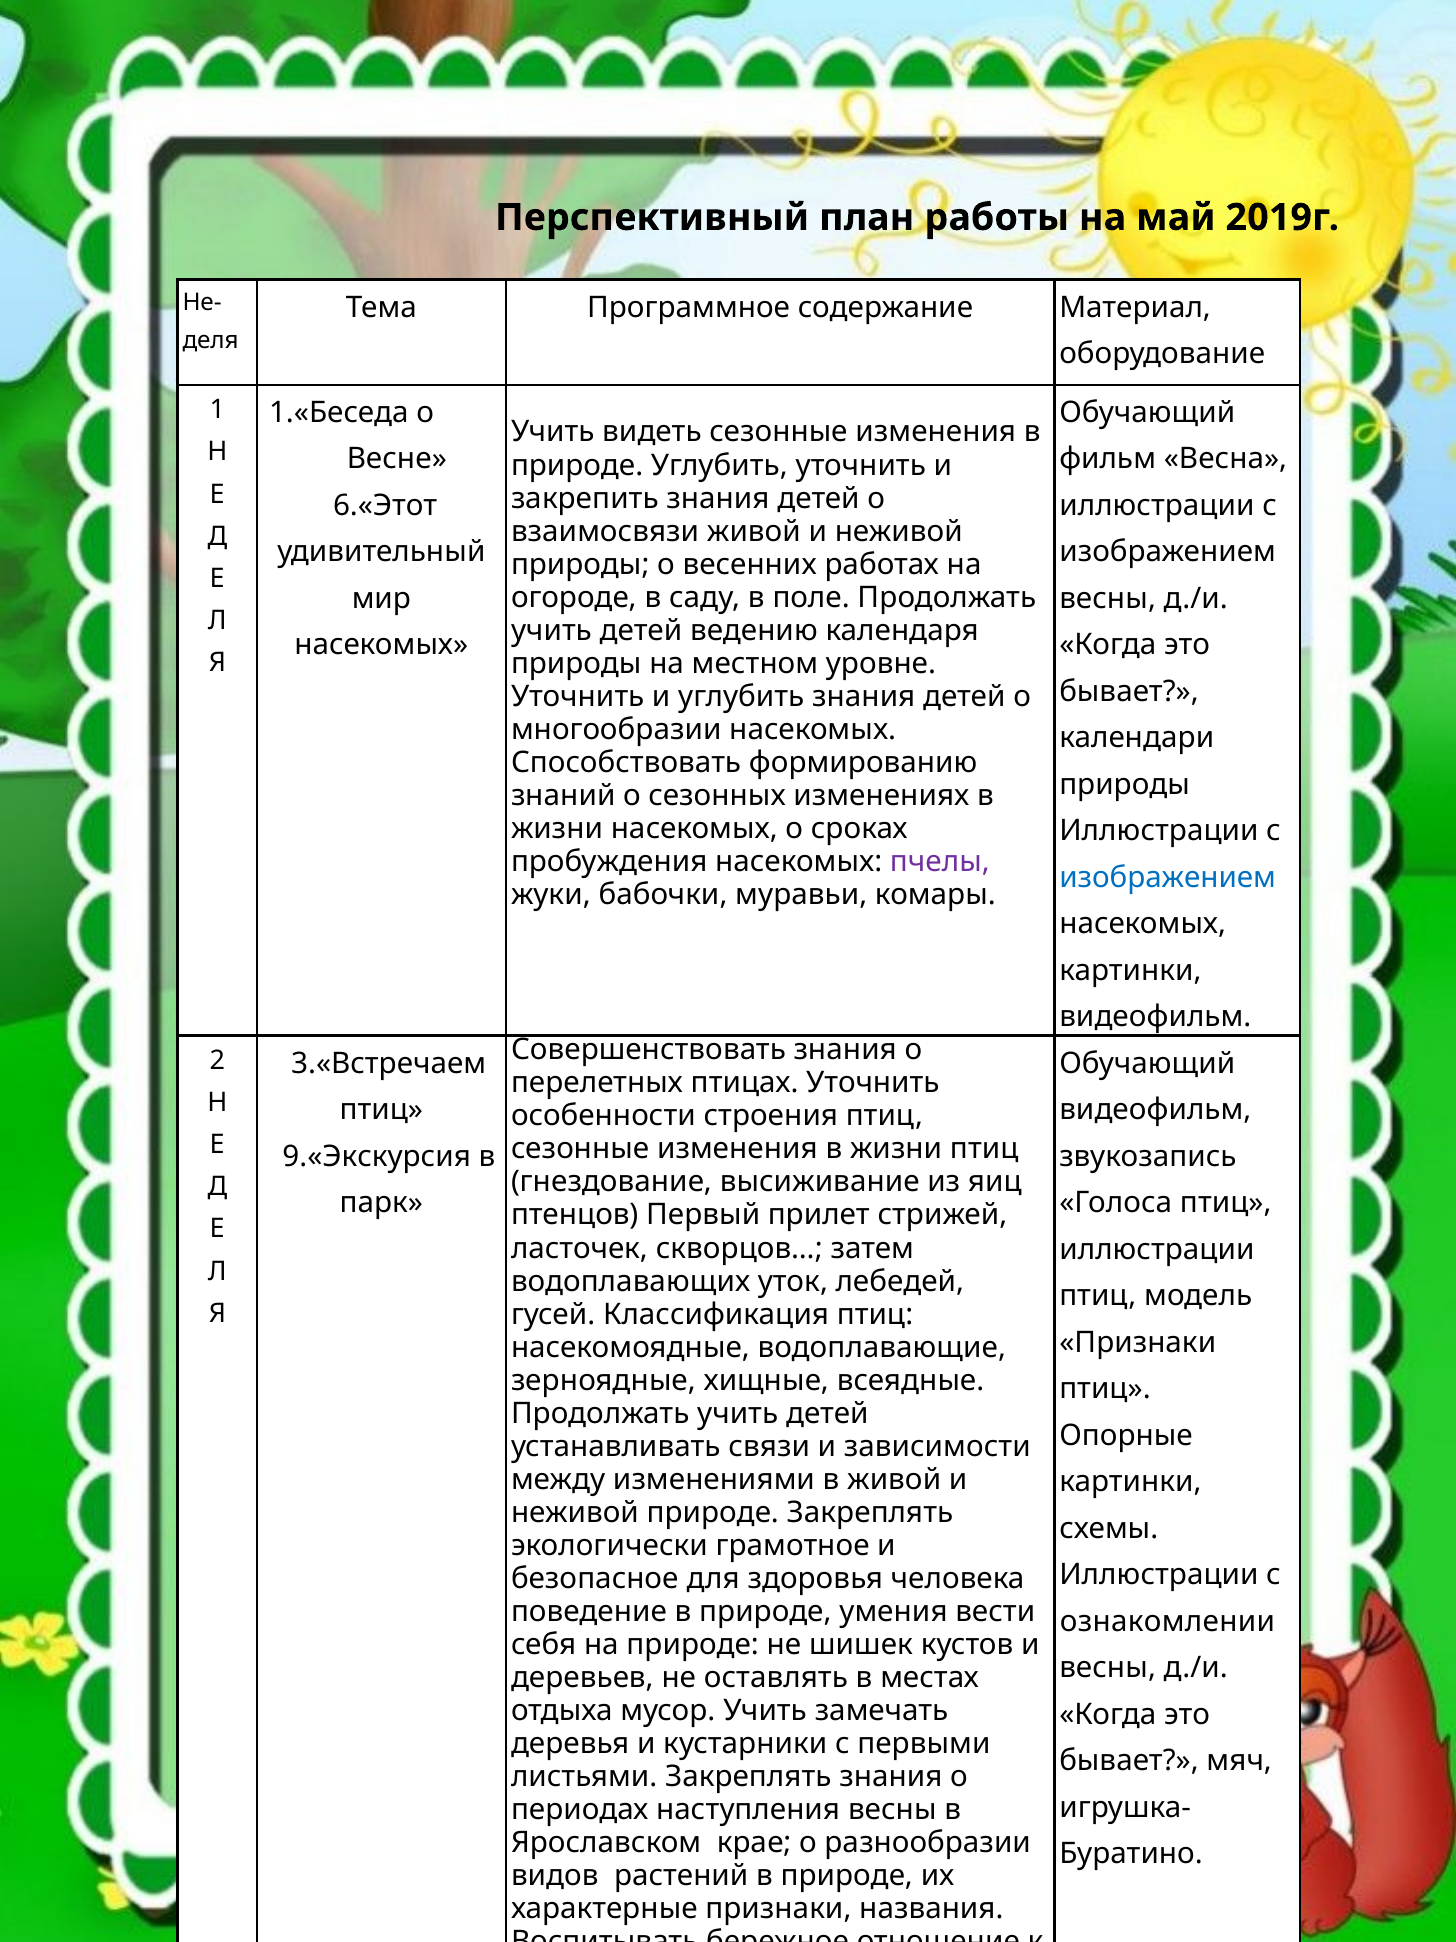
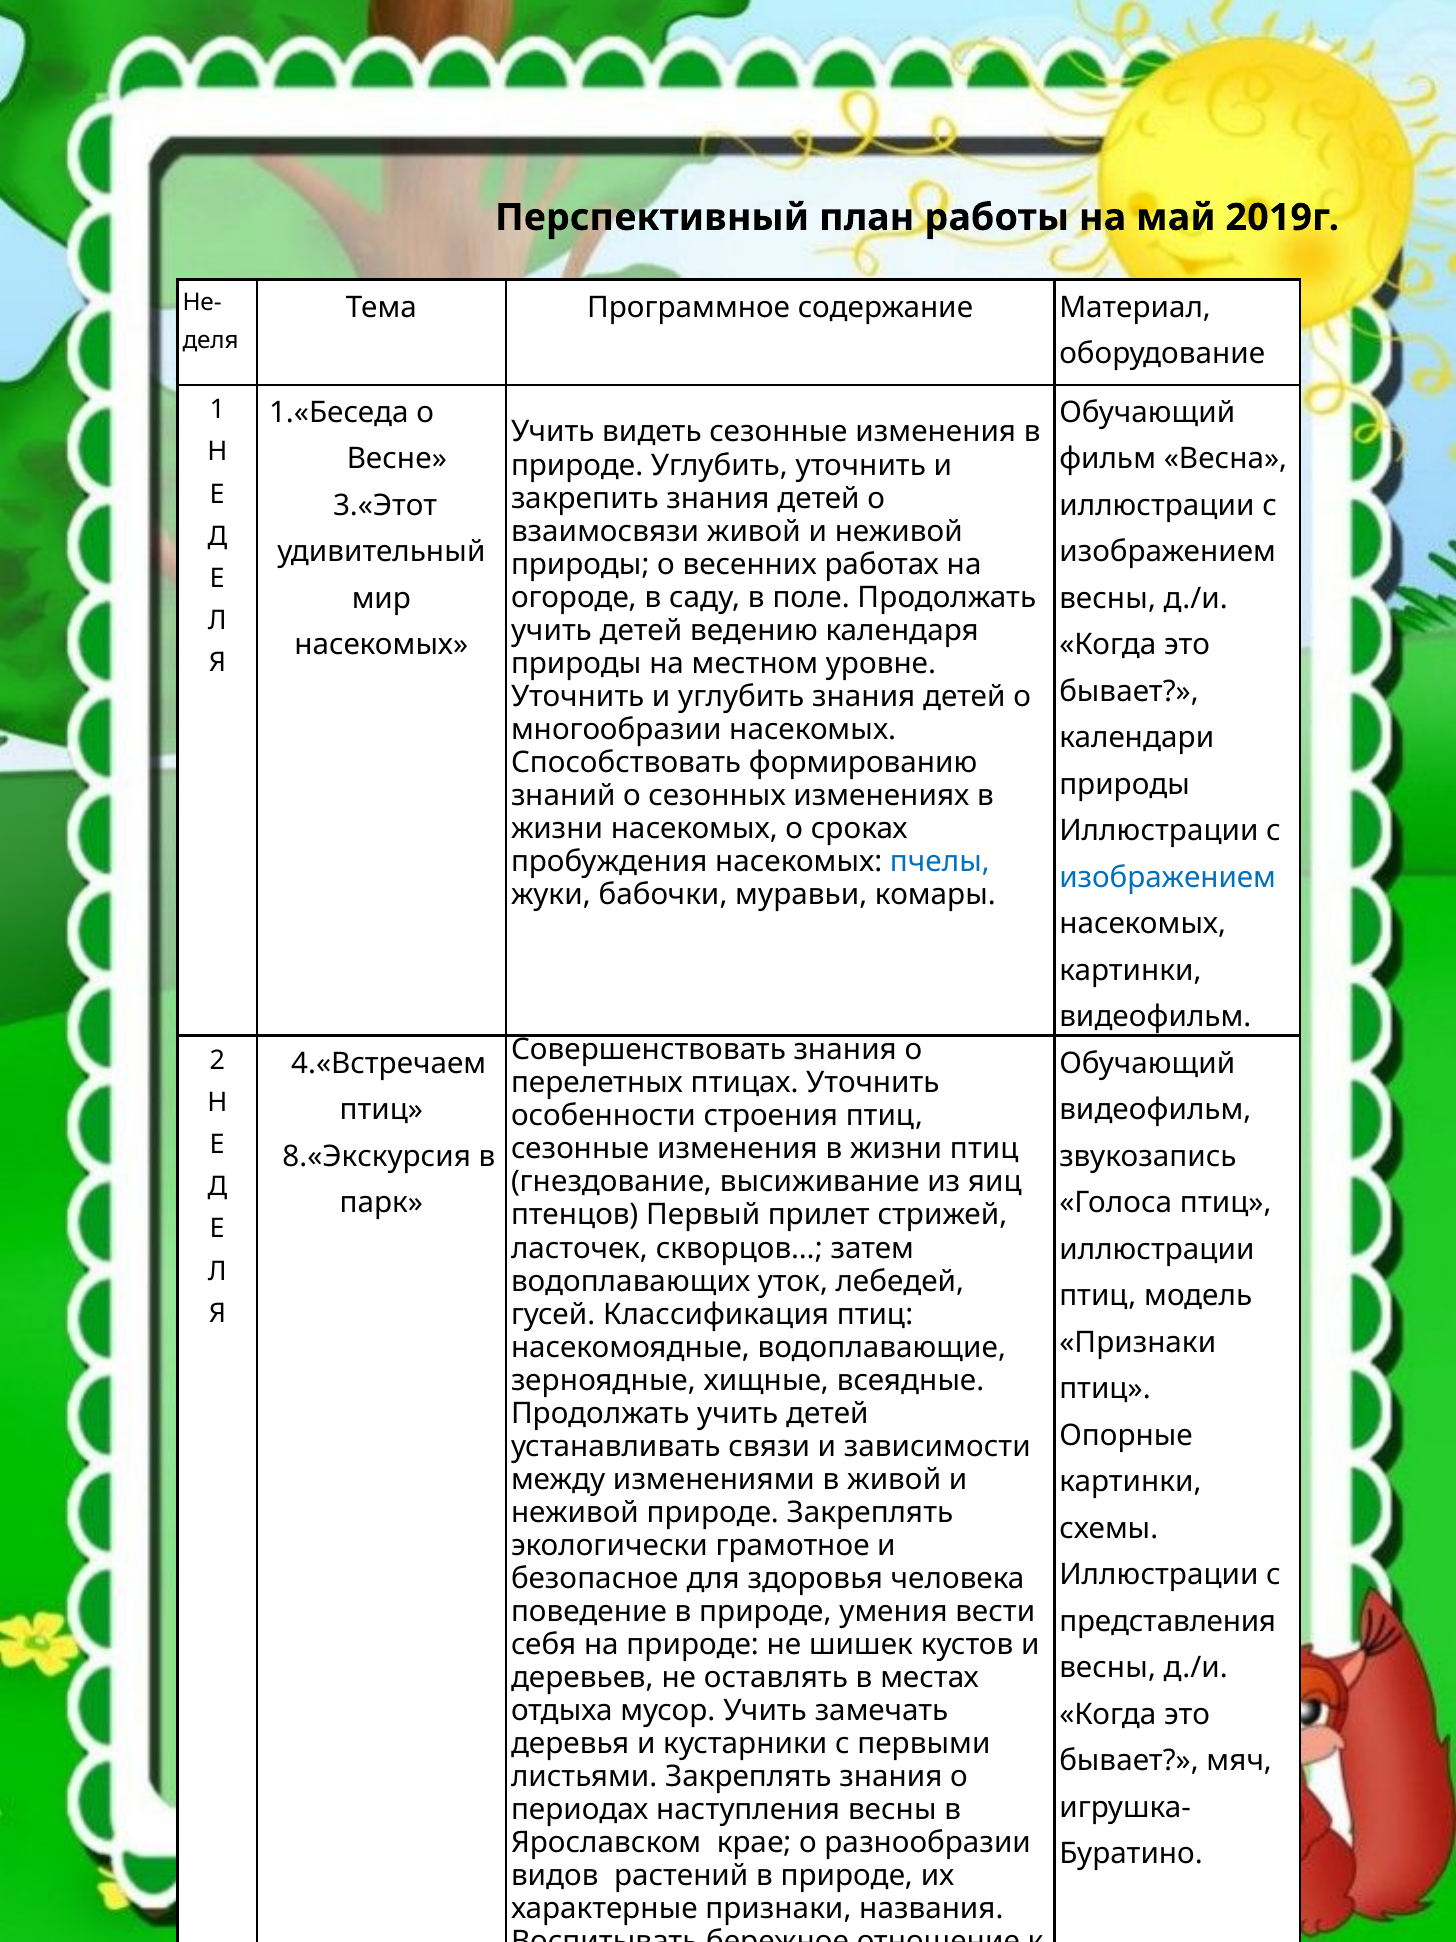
6.«Этот: 6.«Этот -> 3.«Этот (385, 505)
пчелы colour: purple -> blue (940, 861)
3.«Встречаем: 3.«Встречаем -> 4.«Встречаем (389, 1063)
9.«Экскурсия: 9.«Экскурсия -> 8.«Экскурсия (377, 1156)
ознакомлении: ознакомлении -> представления (1168, 1621)
